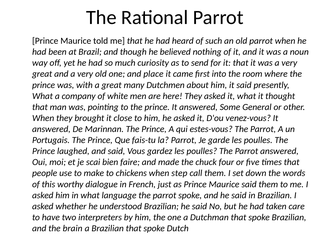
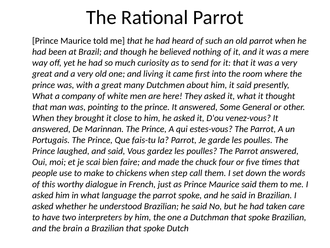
noun: noun -> mere (299, 52)
place: place -> living (153, 74)
